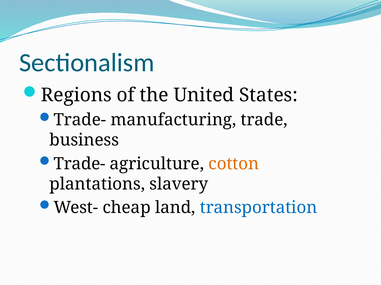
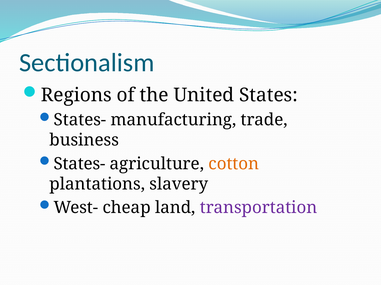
Trade-: Trade- -> States- (80, 120)
Trade-: Trade- -> States- (79, 164)
transportation colour: blue -> purple (259, 208)
